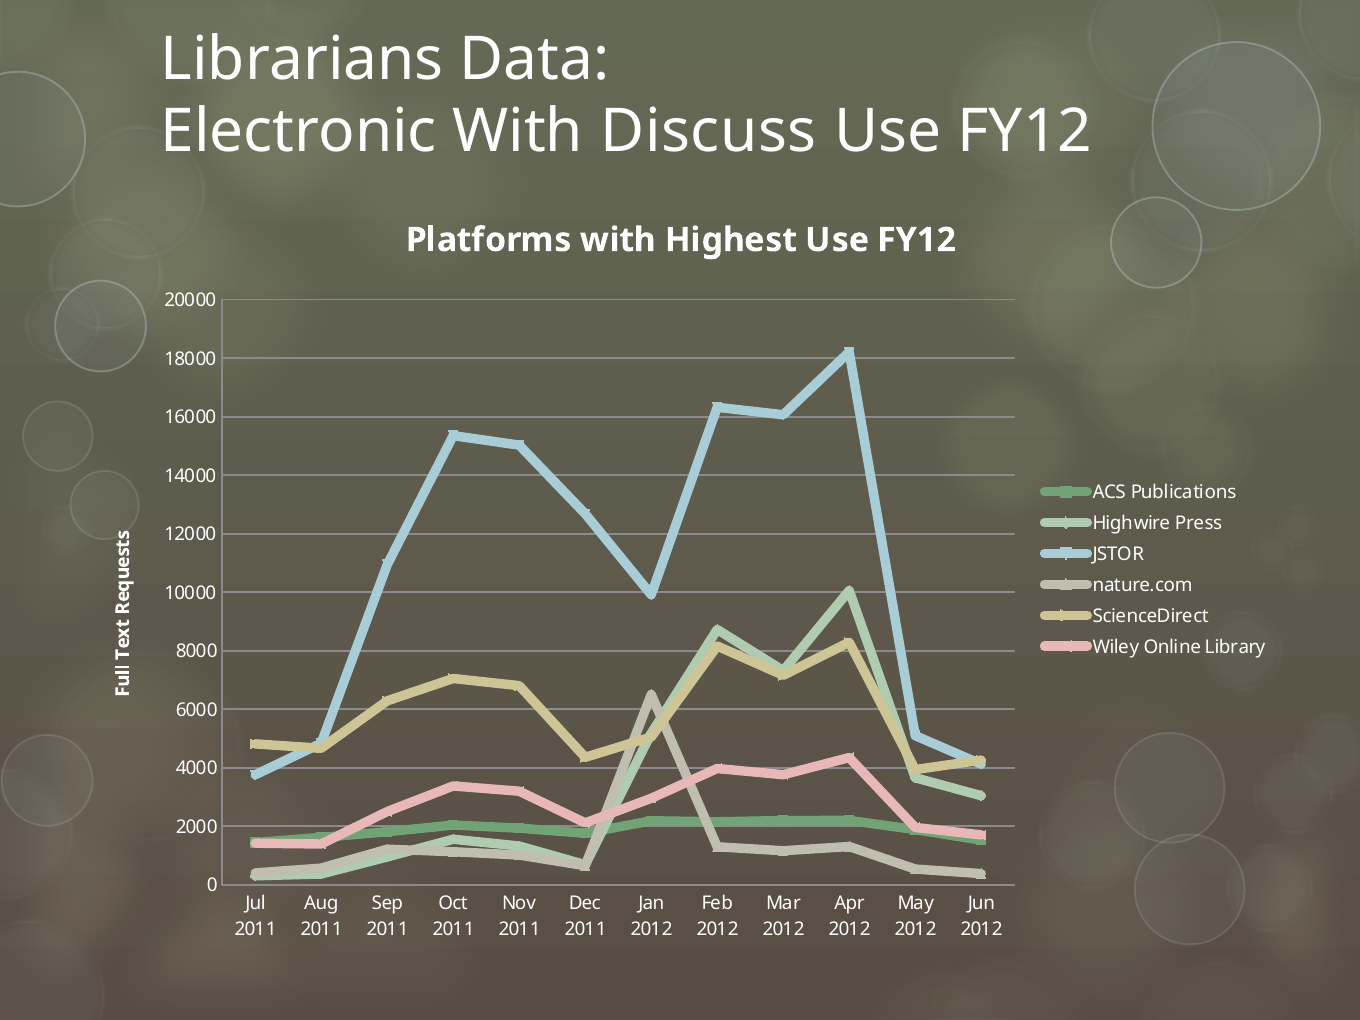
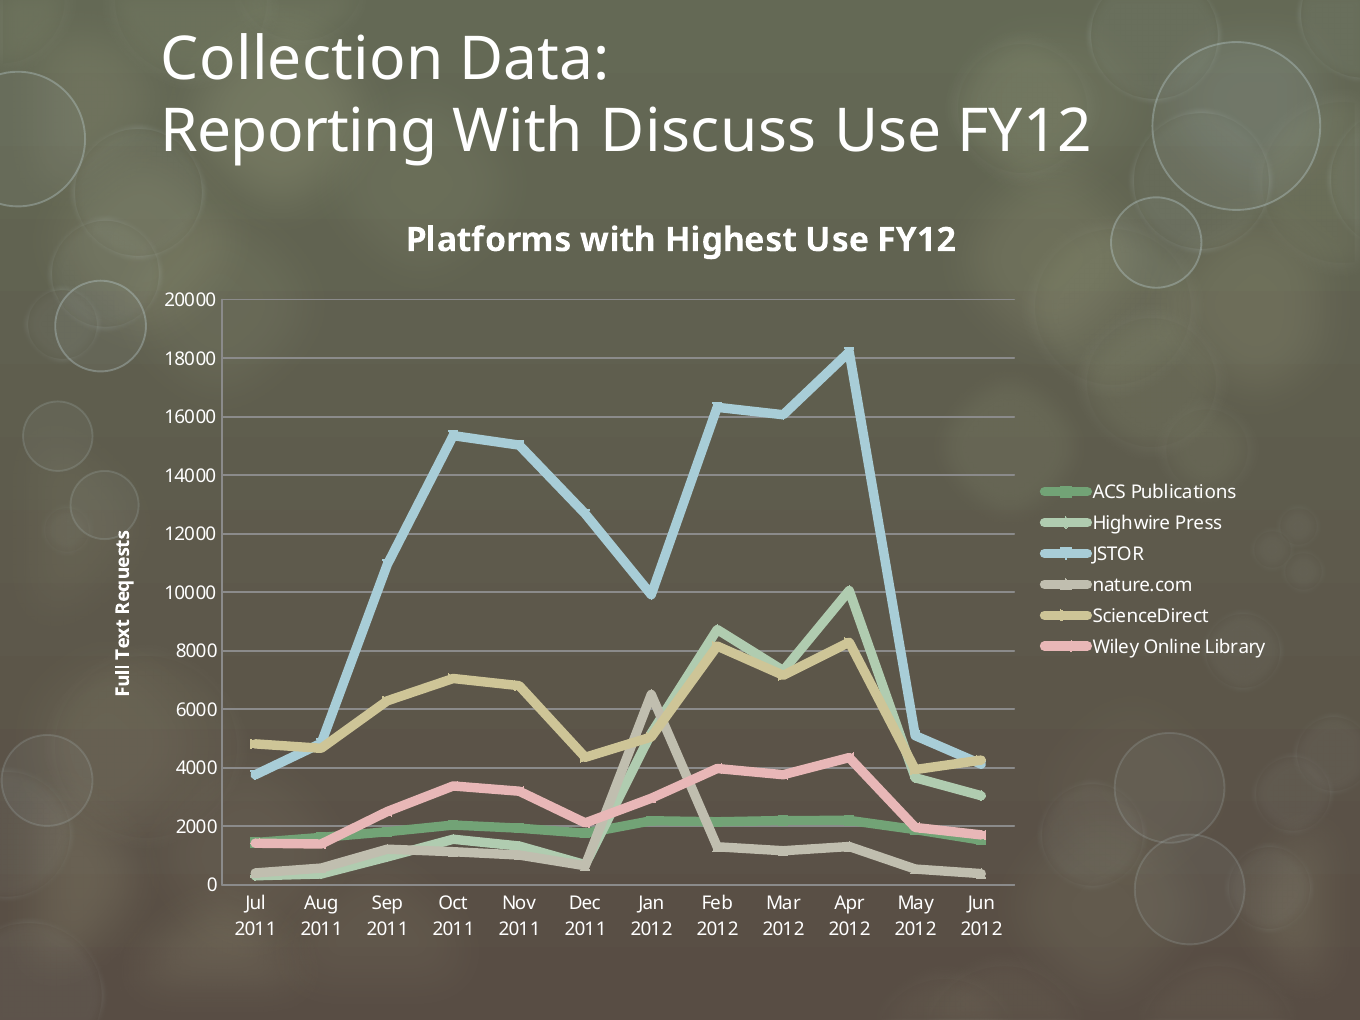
Librarians: Librarians -> Collection (302, 59)
Electronic: Electronic -> Reporting (299, 132)
